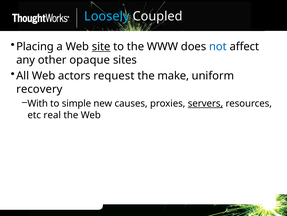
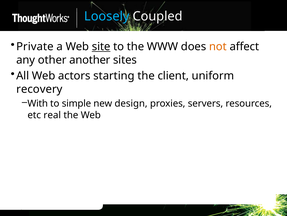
Placing: Placing -> Private (35, 46)
not colour: blue -> orange (218, 46)
opaque: opaque -> another (90, 60)
request: request -> starting (114, 76)
make: make -> client (173, 76)
causes: causes -> design (131, 103)
servers underline: present -> none (205, 103)
